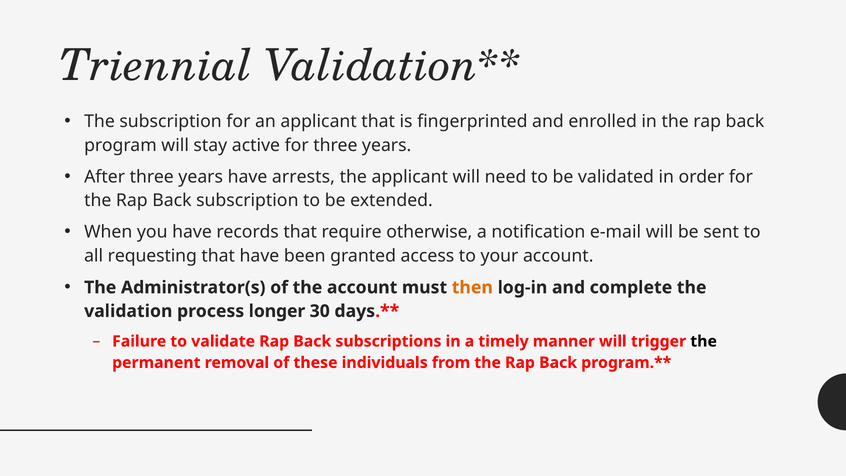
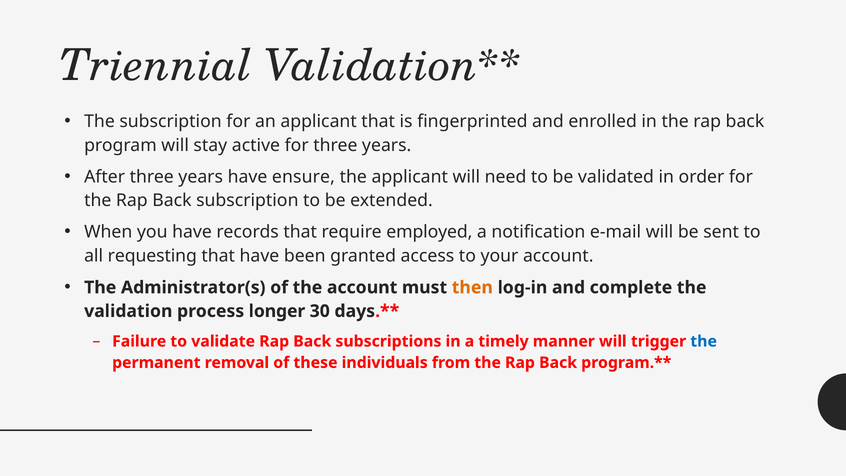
arrests: arrests -> ensure (303, 177)
otherwise: otherwise -> employed (429, 232)
the colour: black -> blue (704, 341)
